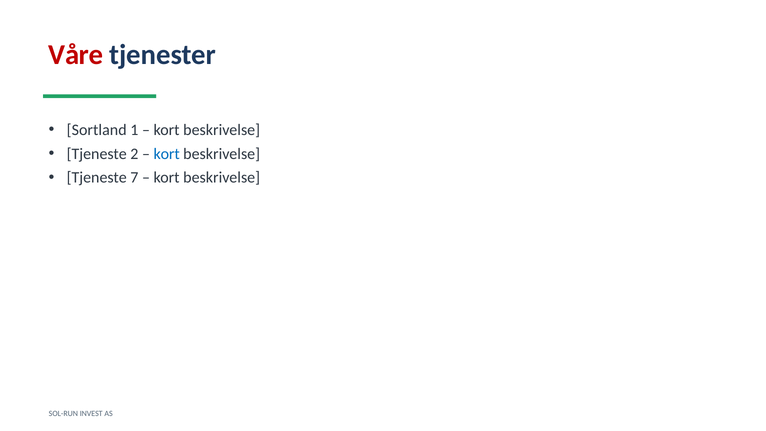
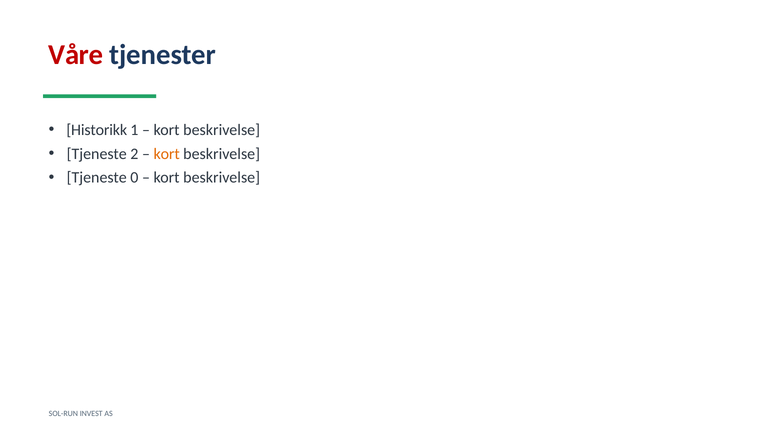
Sortland: Sortland -> Historikk (97, 130)
kort colour: blue -> orange (167, 154)
7: 7 -> 0 (134, 178)
